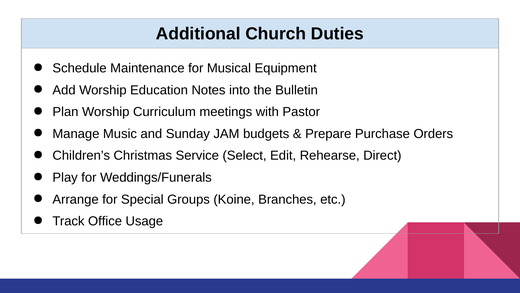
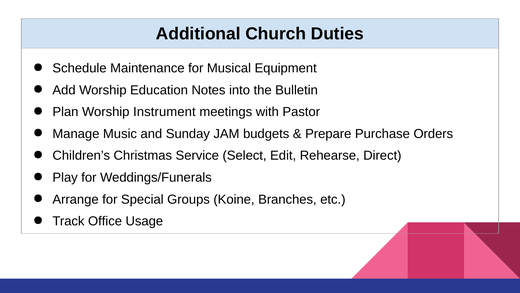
Curriculum: Curriculum -> Instrument (164, 112)
